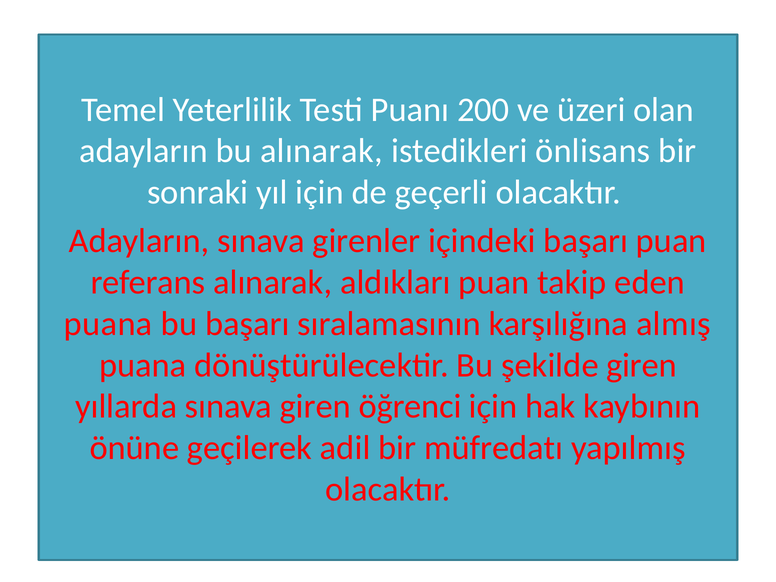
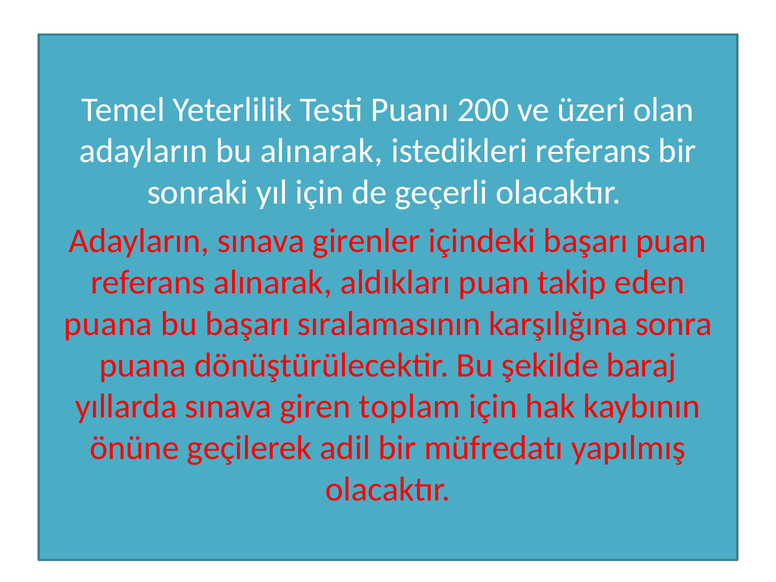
istedikleri önlisans: önlisans -> referans (593, 151)
almış: almış -> sonra (674, 324)
şekilde giren: giren -> baraj (642, 365)
öğrenci: öğrenci -> toplam (410, 407)
